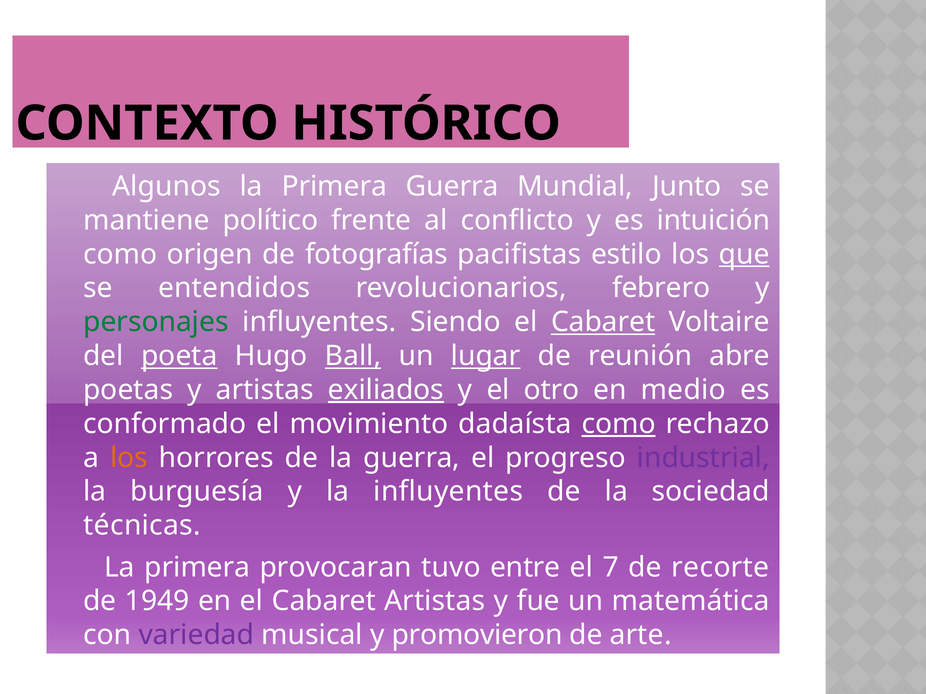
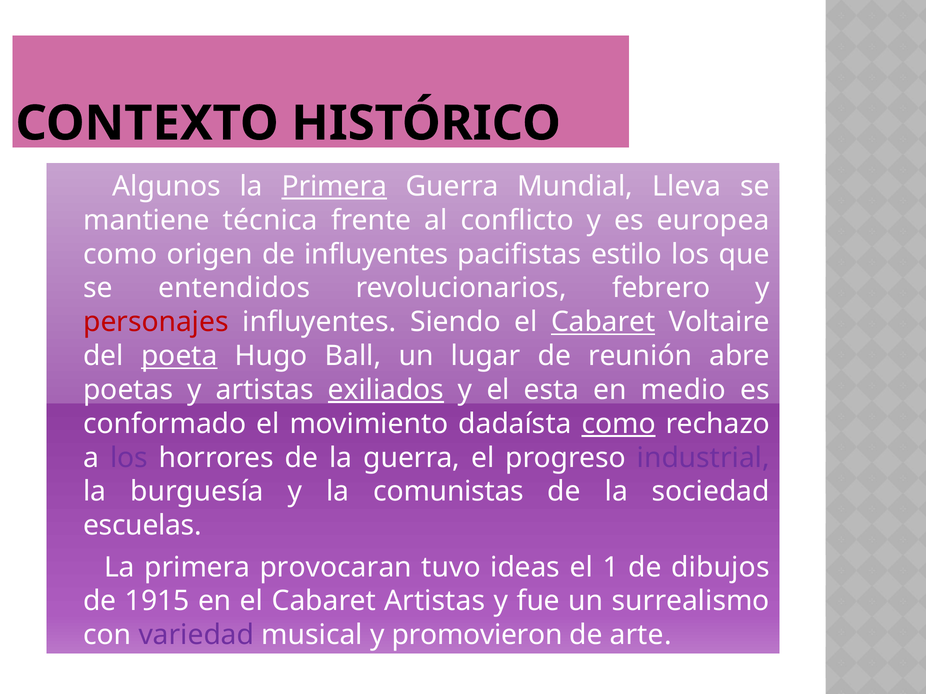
Primera underline: none -> present (334, 187)
Junto: Junto -> Lleva (687, 187)
político: político -> técnica (270, 220)
intuición: intuición -> europea (713, 220)
de fotografías: fotografías -> influyentes (376, 254)
que underline: present -> none (744, 254)
personajes colour: green -> red (156, 322)
Ball underline: present -> none (353, 356)
lugar underline: present -> none (486, 356)
otro: otro -> esta (552, 390)
los colour: orange -> purple (129, 458)
la influyentes: influyentes -> comunistas (449, 492)
técnicas: técnicas -> escuelas (142, 526)
entre: entre -> ideas (525, 568)
7: 7 -> 1 (611, 568)
recorte: recorte -> dibujos (720, 568)
1949: 1949 -> 1915 (157, 602)
matemática: matemática -> surrealismo (691, 602)
